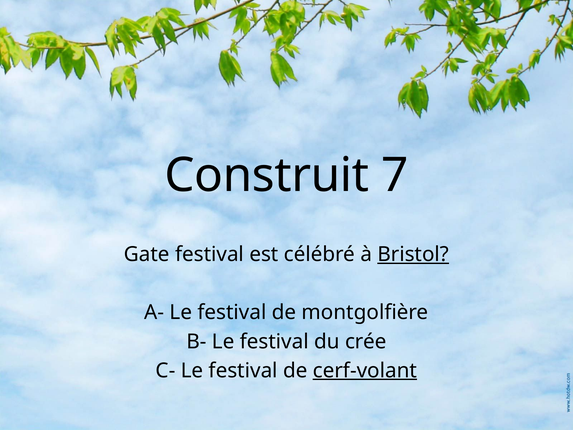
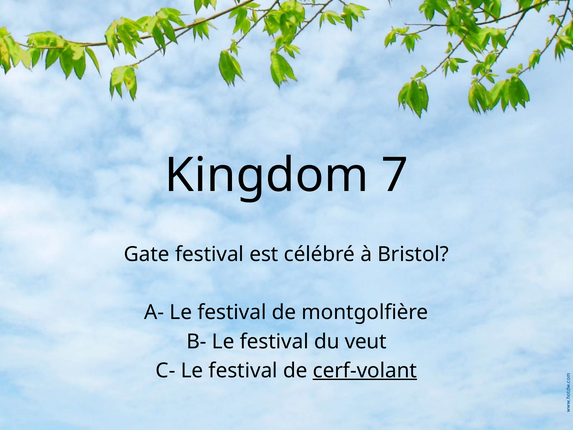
Construit: Construit -> Kingdom (267, 175)
Bristol underline: present -> none (413, 254)
crée: crée -> veut (366, 341)
